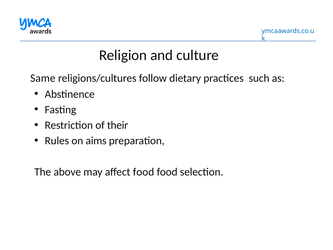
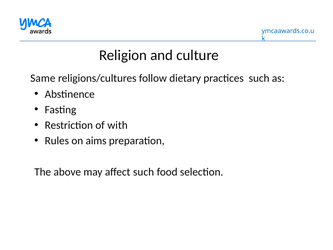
their: their -> with (117, 125)
affect food: food -> such (144, 172)
